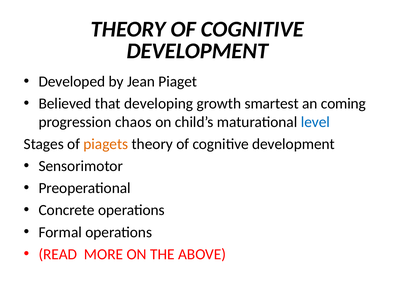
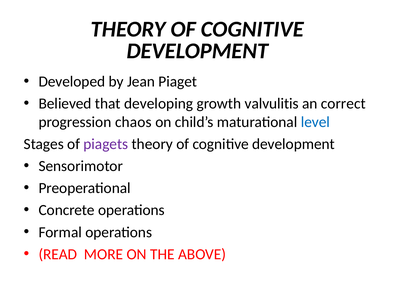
smartest: smartest -> valvulitis (272, 103)
coming: coming -> correct (343, 103)
piagets colour: orange -> purple (106, 144)
